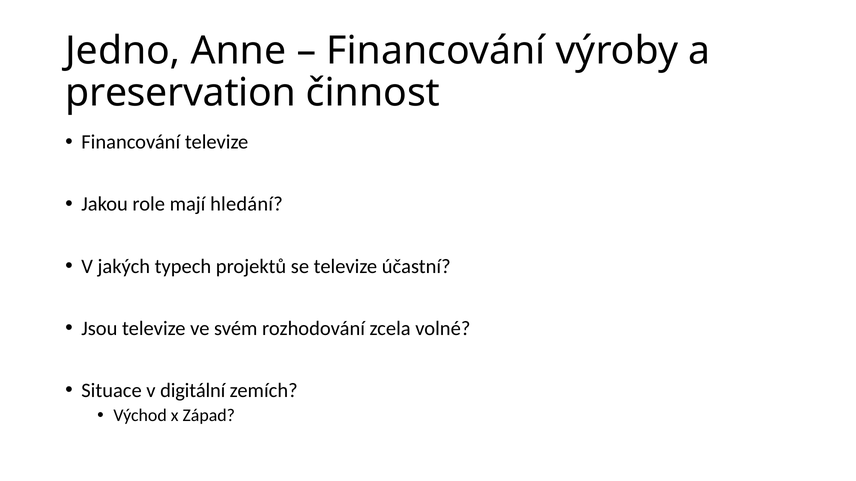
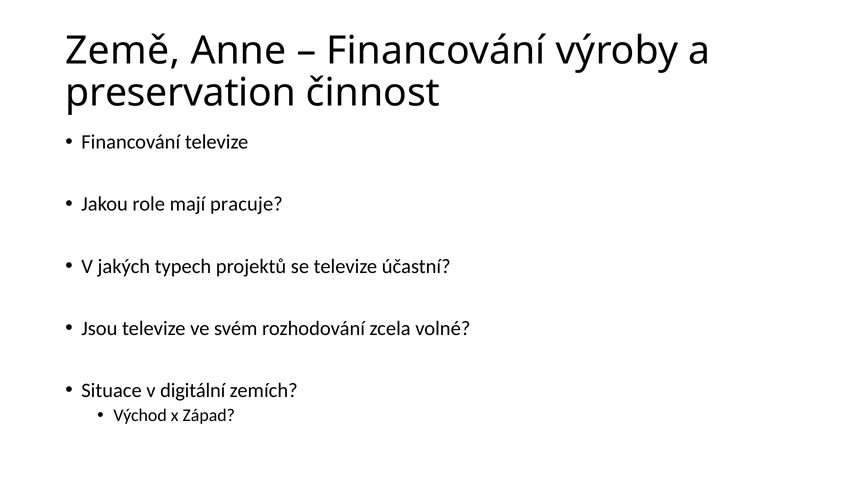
Jedno: Jedno -> Země (123, 51)
hledání: hledání -> pracuje (246, 204)
